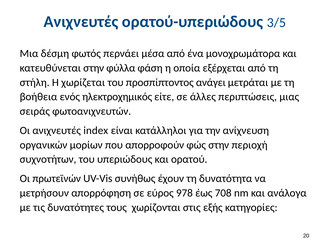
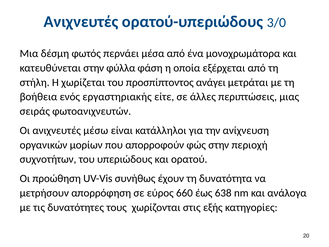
3/5: 3/5 -> 3/0 (277, 23)
ηλεκτροχημικός: ηλεκτροχημικός -> εργαστηριακής (117, 97)
index: index -> μέσω (96, 130)
πρωτεϊνών: πρωτεϊνών -> προώθηση (57, 178)
978: 978 -> 660 (184, 193)
708: 708 -> 638 (223, 193)
